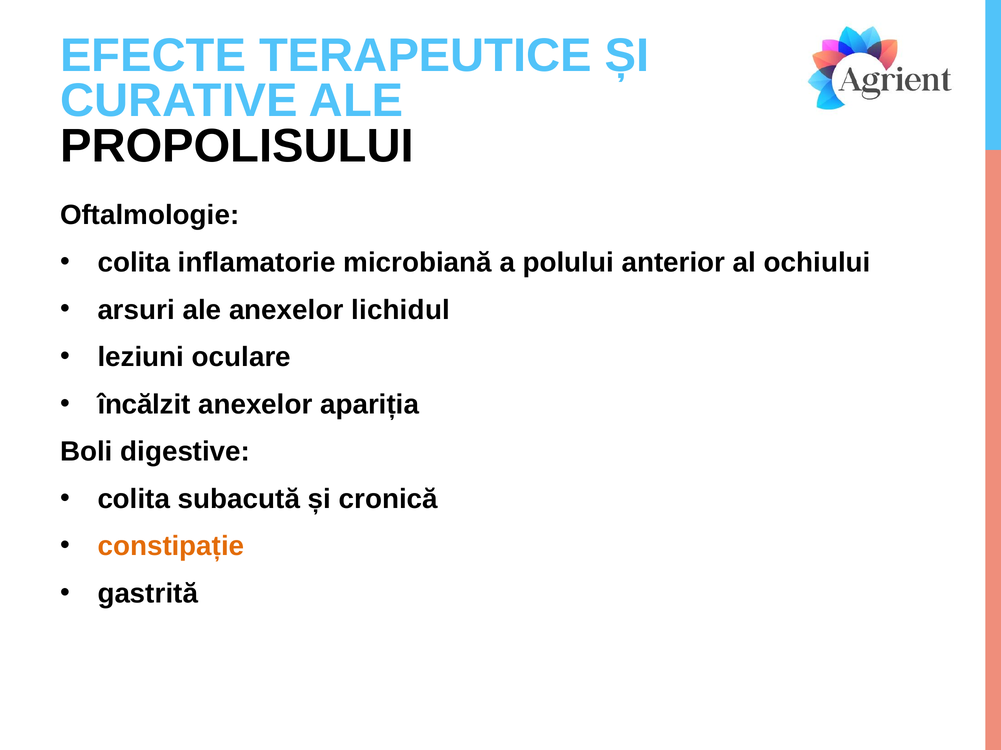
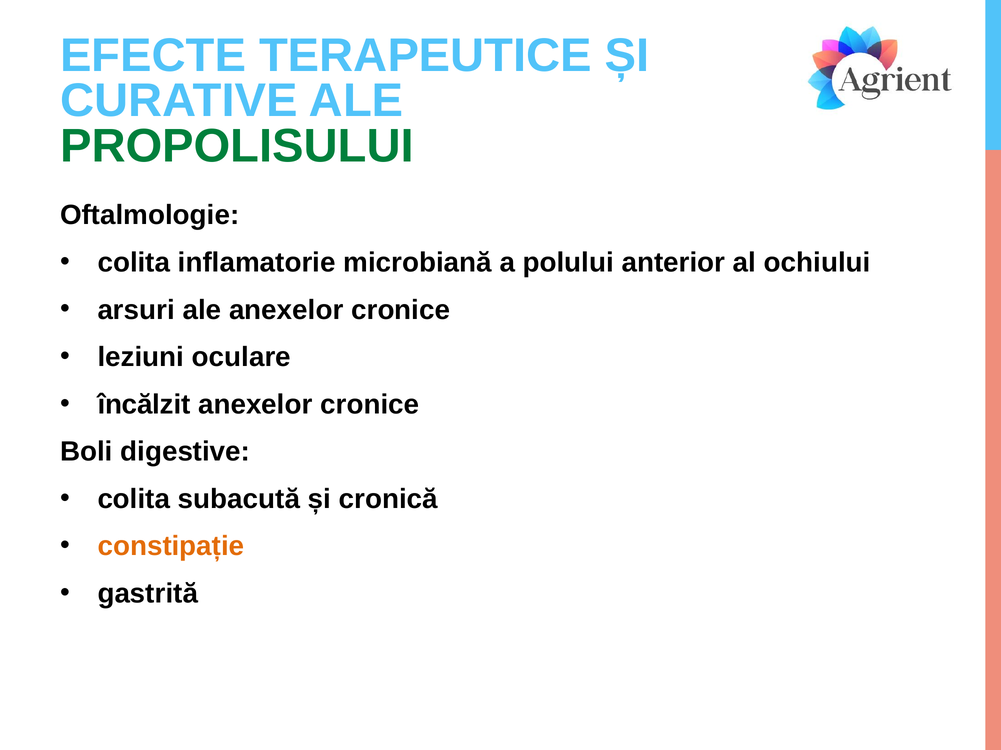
PROPOLISULUI colour: black -> green (237, 146)
ale anexelor lichidul: lichidul -> cronice (401, 310)
apariția: apariția -> cronice (370, 405)
